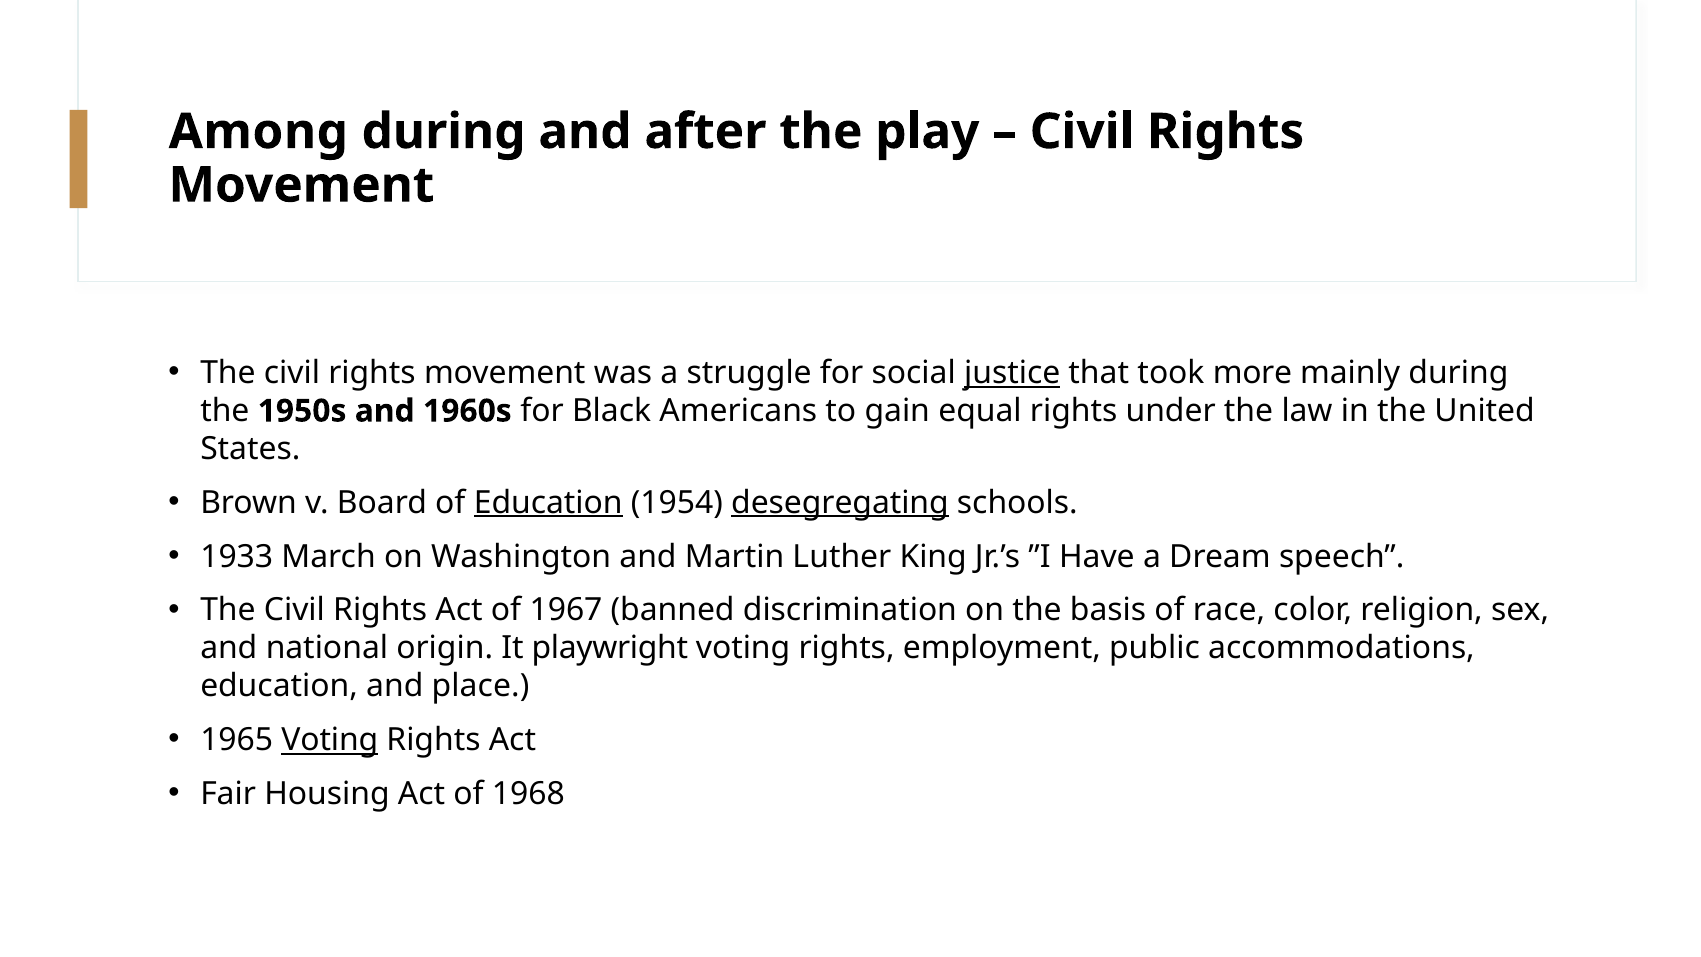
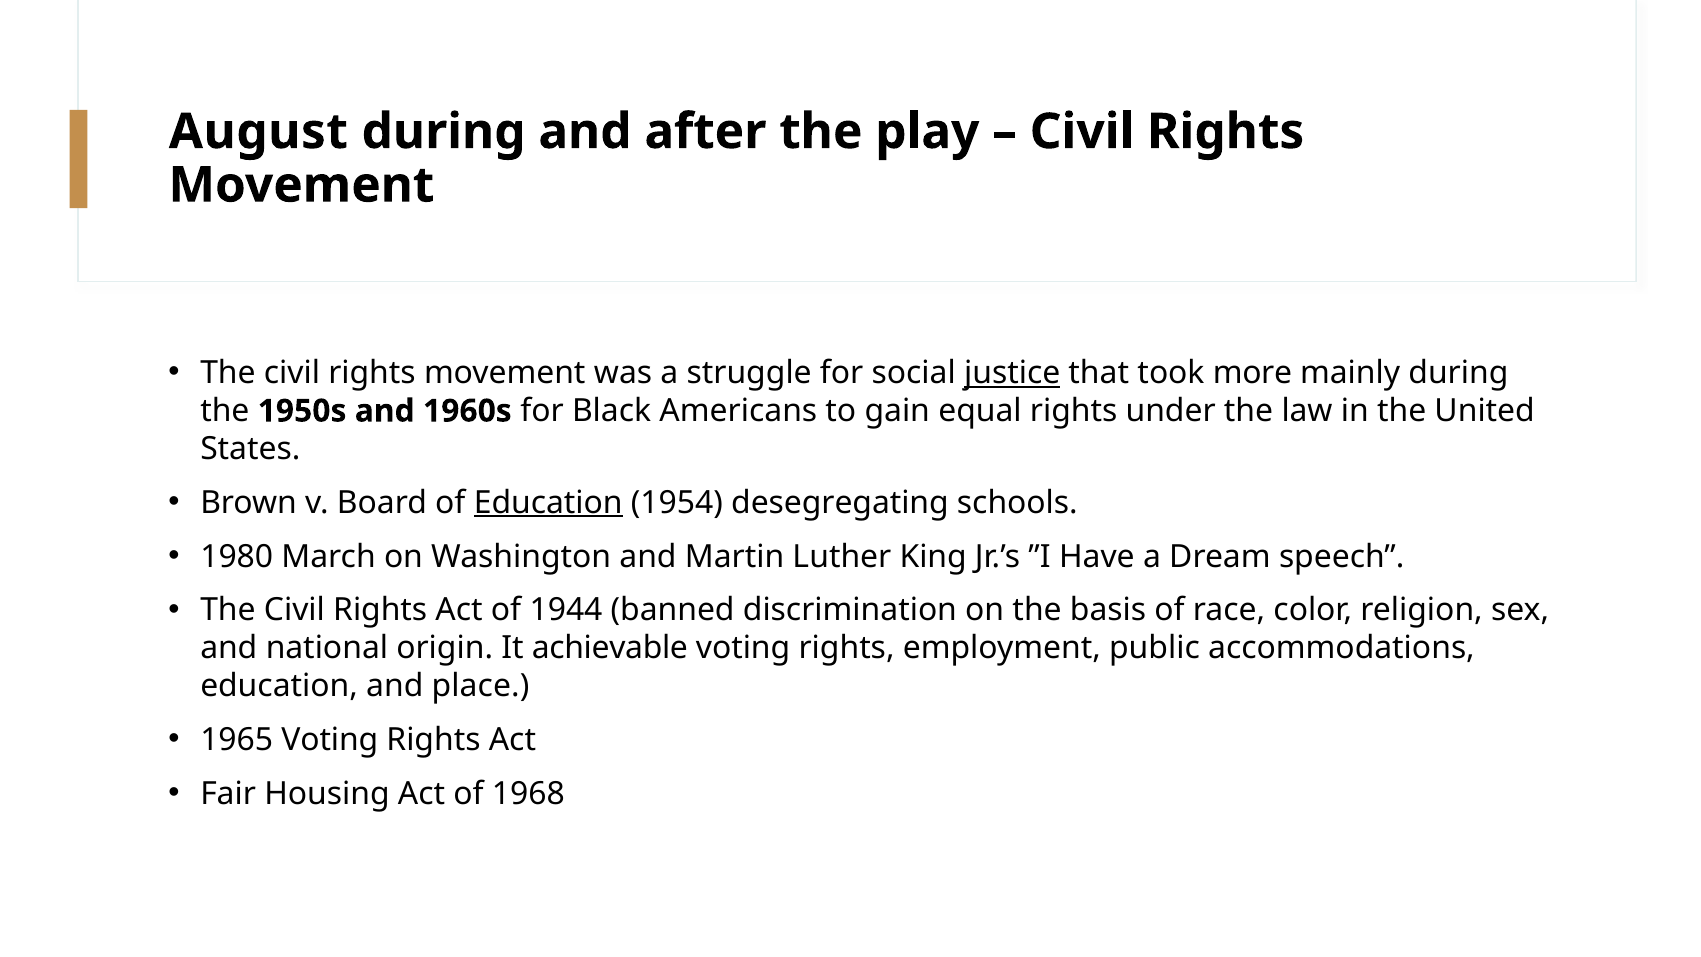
Among: Among -> August (258, 132)
desegregating underline: present -> none (840, 503)
1933: 1933 -> 1980 (237, 556)
1967: 1967 -> 1944 (566, 610)
playwright: playwright -> achievable (610, 648)
Voting underline: present -> none (330, 740)
